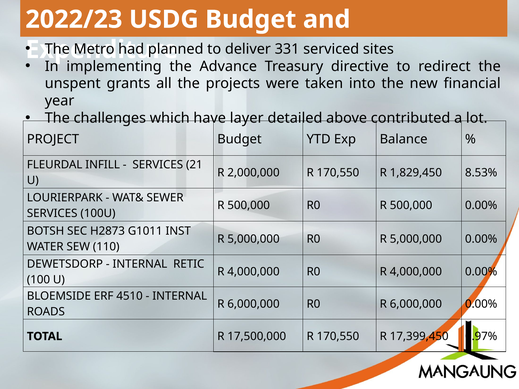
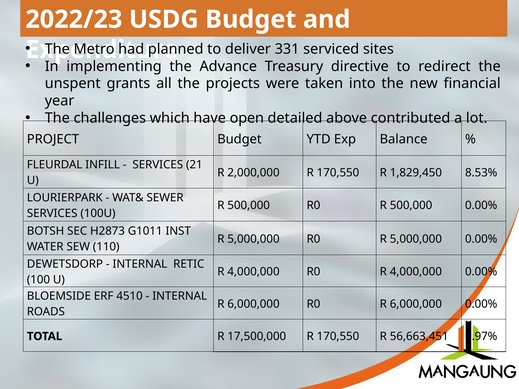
layer: layer -> open (247, 118)
17,399,450: 17,399,450 -> 56,663,451 (419, 337)
